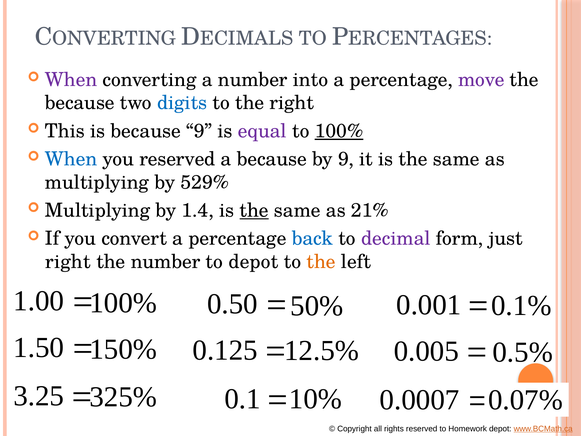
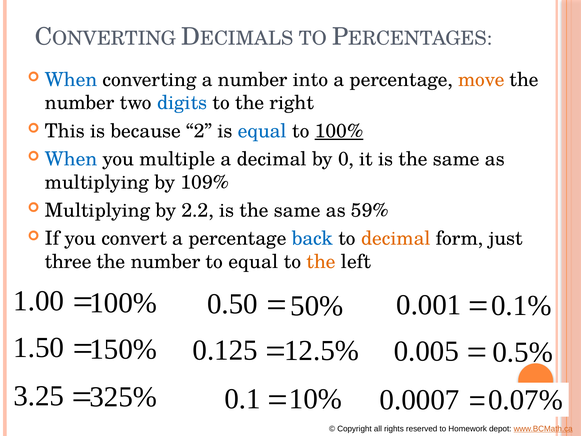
When colour: purple -> blue (71, 80)
move colour: purple -> orange (481, 80)
because: because -> number (80, 103)
because 9: 9 -> 2 (199, 131)
equal colour: purple -> blue (262, 131)
you reserved: reserved -> multiple (177, 159)
a because: because -> decimal (272, 159)
by 9: 9 -> 0 (346, 159)
529%: 529% -> 109% (205, 182)
1.4: 1.4 -> 2.2 (198, 210)
the underline: present -> none (254, 210)
21%: 21% -> 59% (370, 210)
decimal colour: purple -> orange (396, 238)
right: right -> three (68, 262)
to depot: depot -> equal (253, 262)
